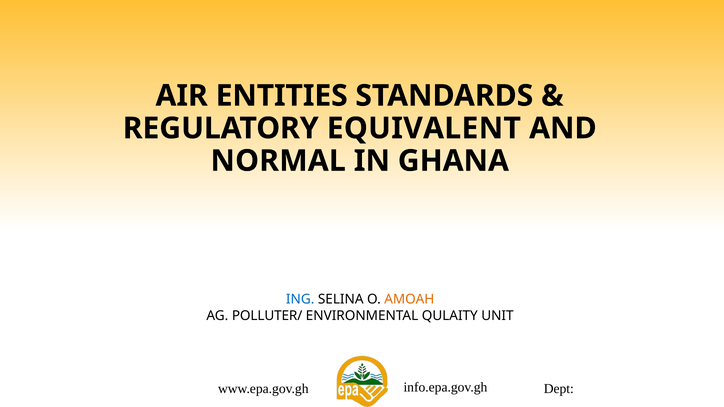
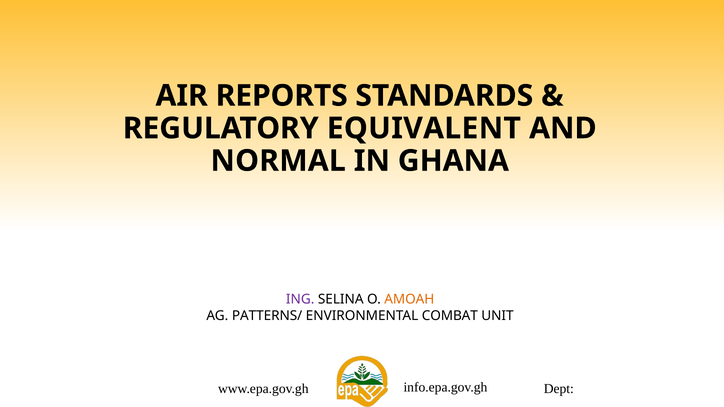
ENTITIES: ENTITIES -> REPORTS (282, 96)
ING colour: blue -> purple (300, 300)
POLLUTER/: POLLUTER/ -> PATTERNS/ (267, 316)
QULAITY: QULAITY -> COMBAT (450, 316)
